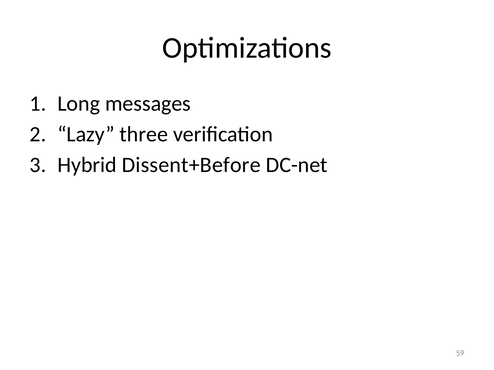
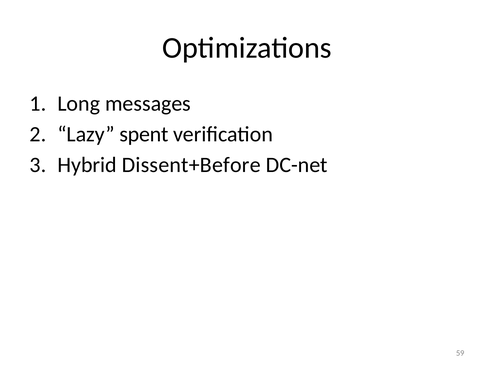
three: three -> spent (144, 134)
